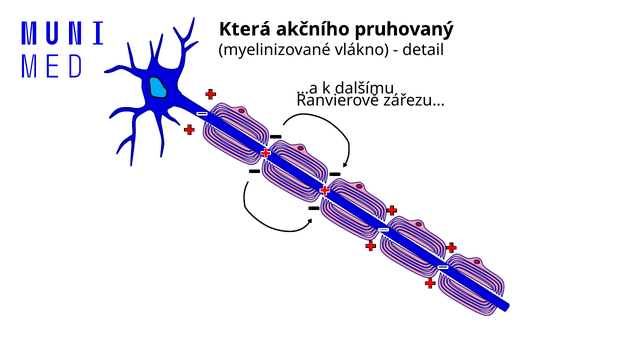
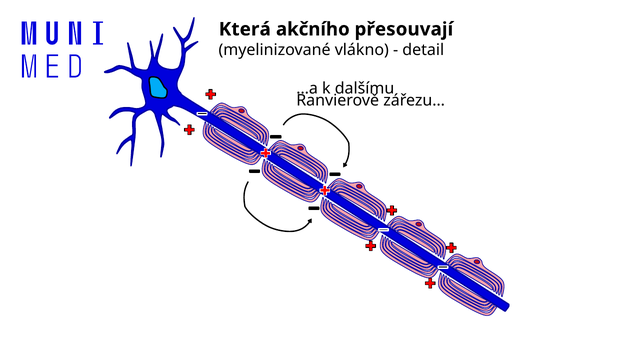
pruhovaný: pruhovaný -> přesouvají (404, 29)
